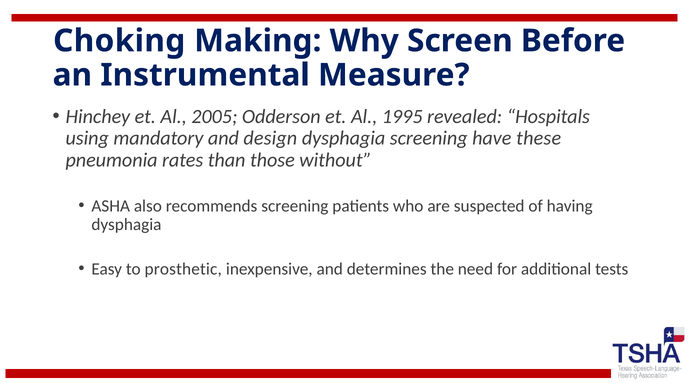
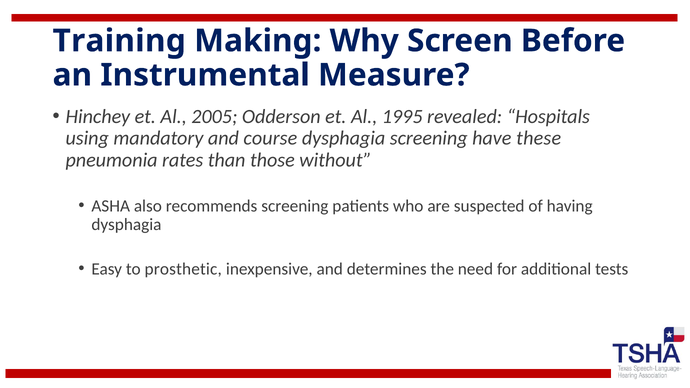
Choking: Choking -> Training (119, 41)
design: design -> course (270, 138)
